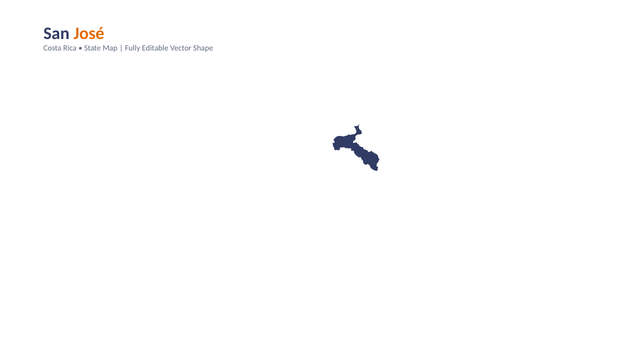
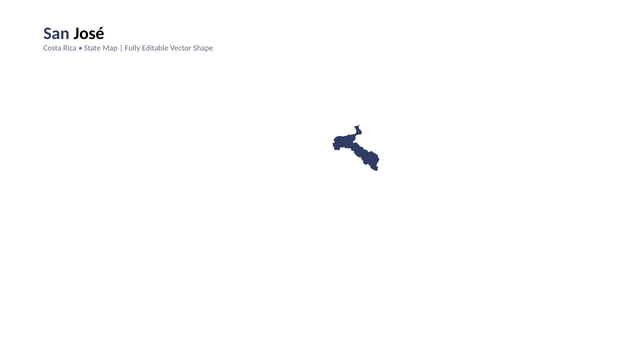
José colour: orange -> black (89, 33)
